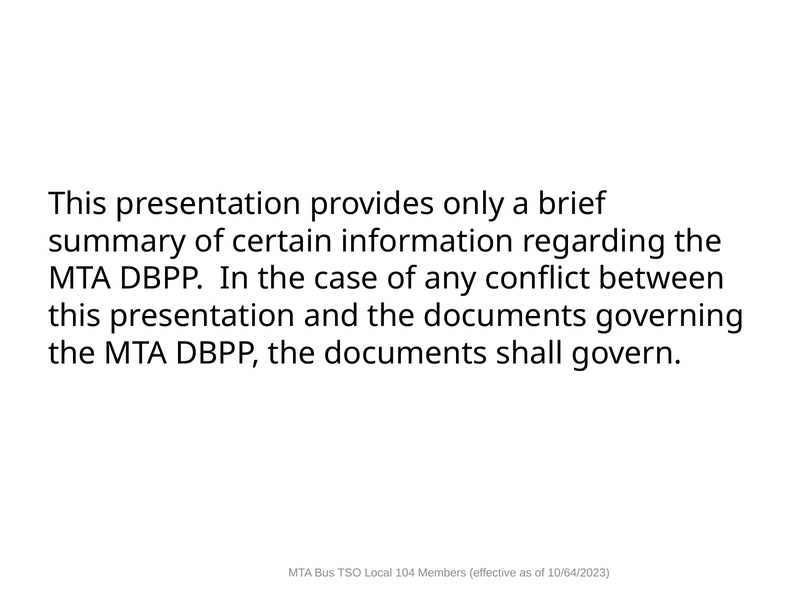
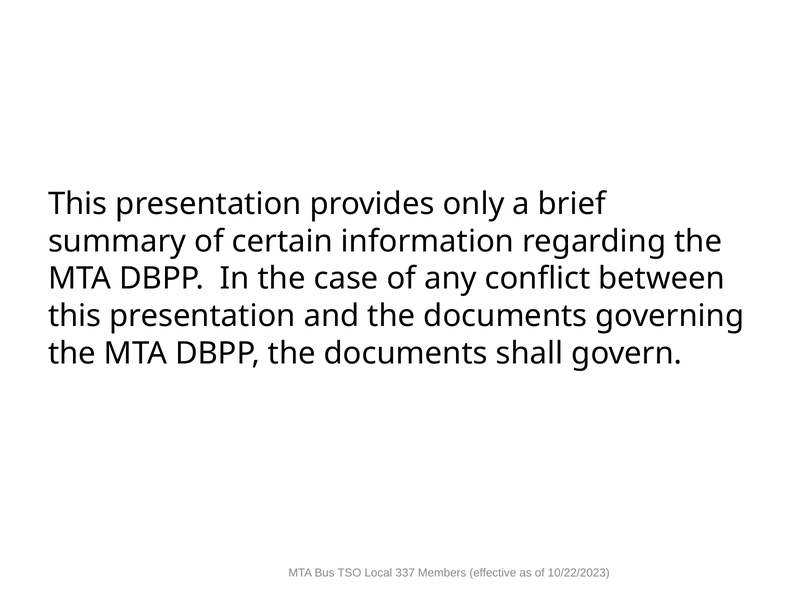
104: 104 -> 337 (405, 573)
10/64/2023: 10/64/2023 -> 10/22/2023 (579, 573)
